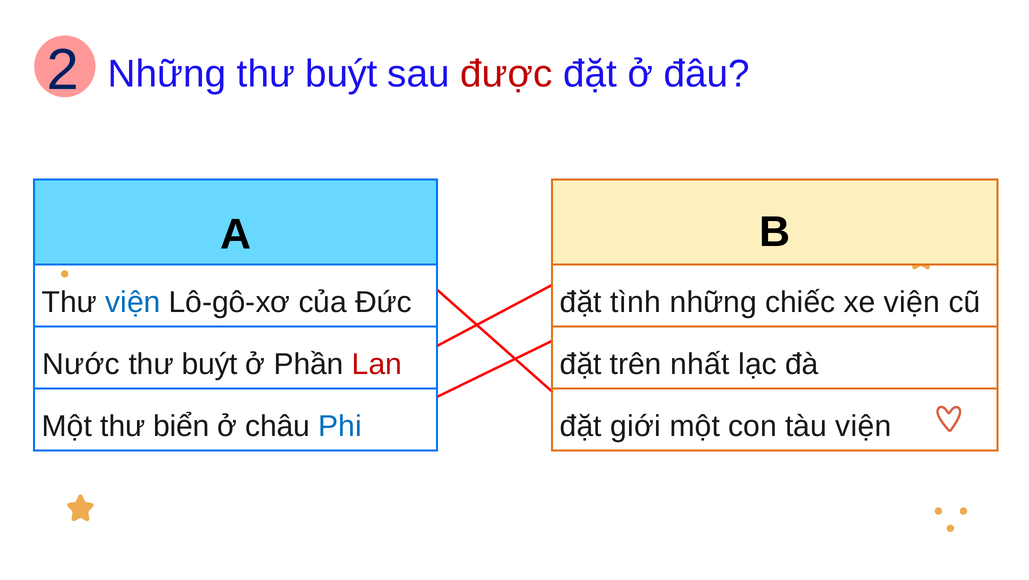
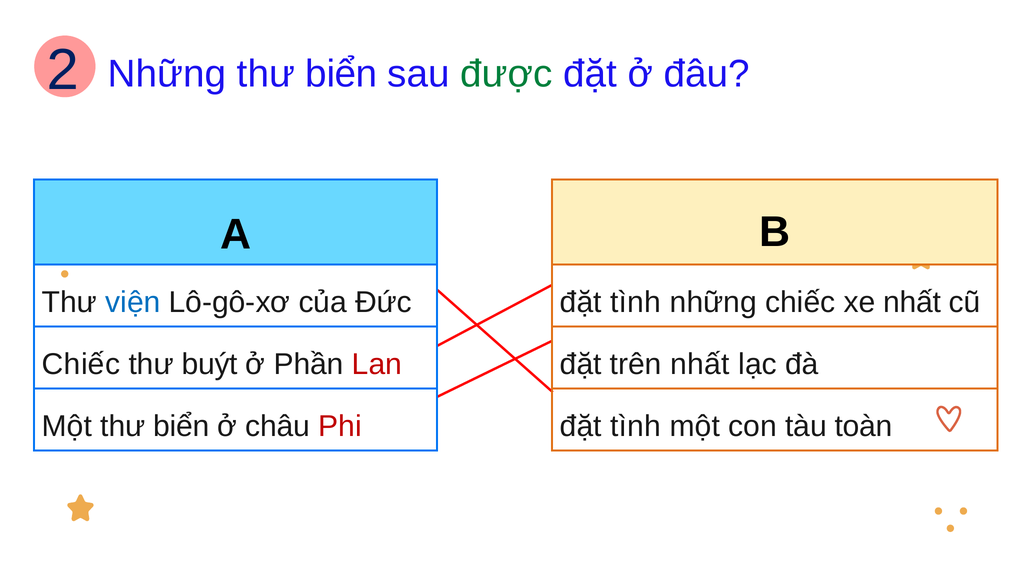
Những thư buýt: buýt -> biển (341, 74)
được colour: red -> green (506, 74)
xe viện: viện -> nhất (912, 303)
Nước: Nước -> Chiếc (81, 365)
Phi colour: blue -> red (340, 427)
giới: giới -> tình (636, 427)
tàu viện: viện -> toàn (864, 427)
